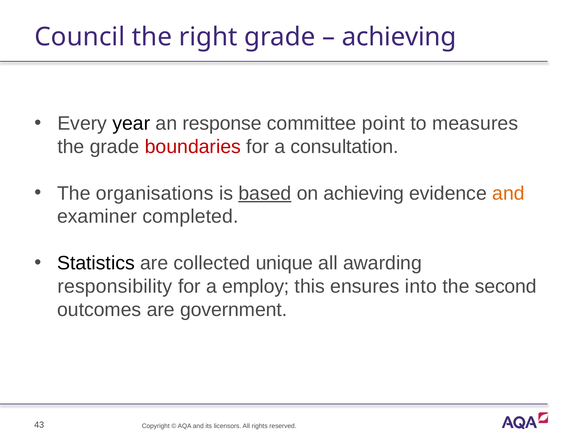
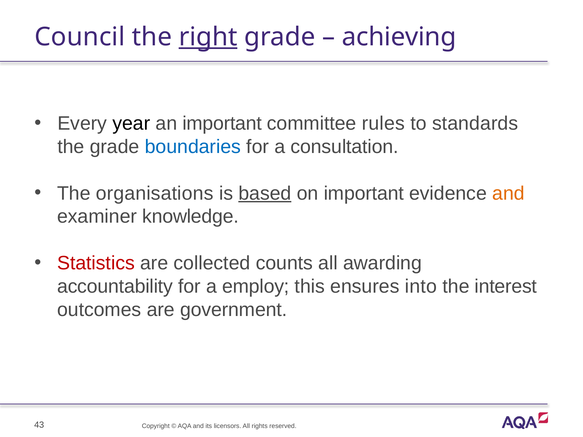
right underline: none -> present (208, 37)
an response: response -> important (222, 123)
point: point -> rules (383, 123)
measures: measures -> standards (475, 123)
boundaries colour: red -> blue (193, 147)
on achieving: achieving -> important (364, 193)
completed: completed -> knowledge (191, 217)
Statistics colour: black -> red (96, 263)
unique: unique -> counts (284, 263)
responsibility: responsibility -> accountability (115, 287)
second: second -> interest (506, 287)
